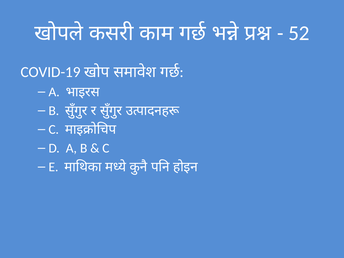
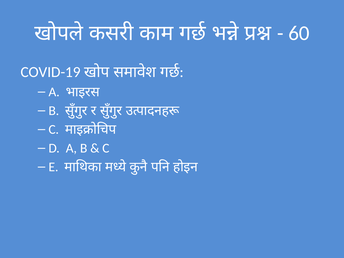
52: 52 -> 60 (299, 33)
